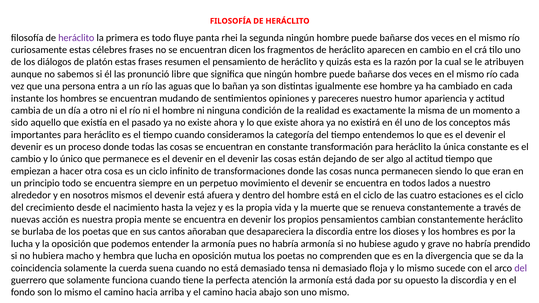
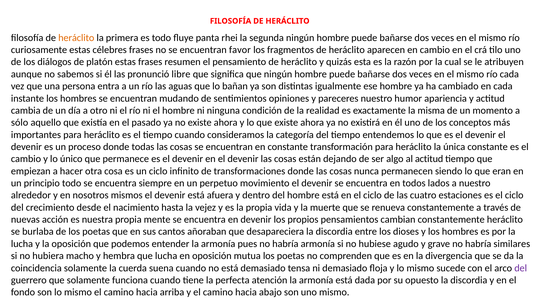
heráclito colour: purple -> orange (76, 38)
dicen: dicen -> favor (240, 50)
sido: sido -> sólo (20, 123)
prendido: prendido -> similares (512, 244)
